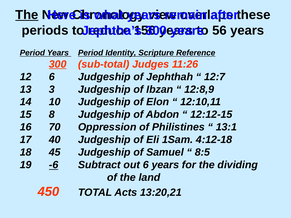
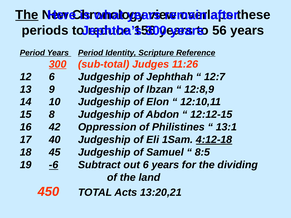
3: 3 -> 9 (52, 89)
70: 70 -> 42 (55, 127)
4:12-18 underline: none -> present (214, 140)
